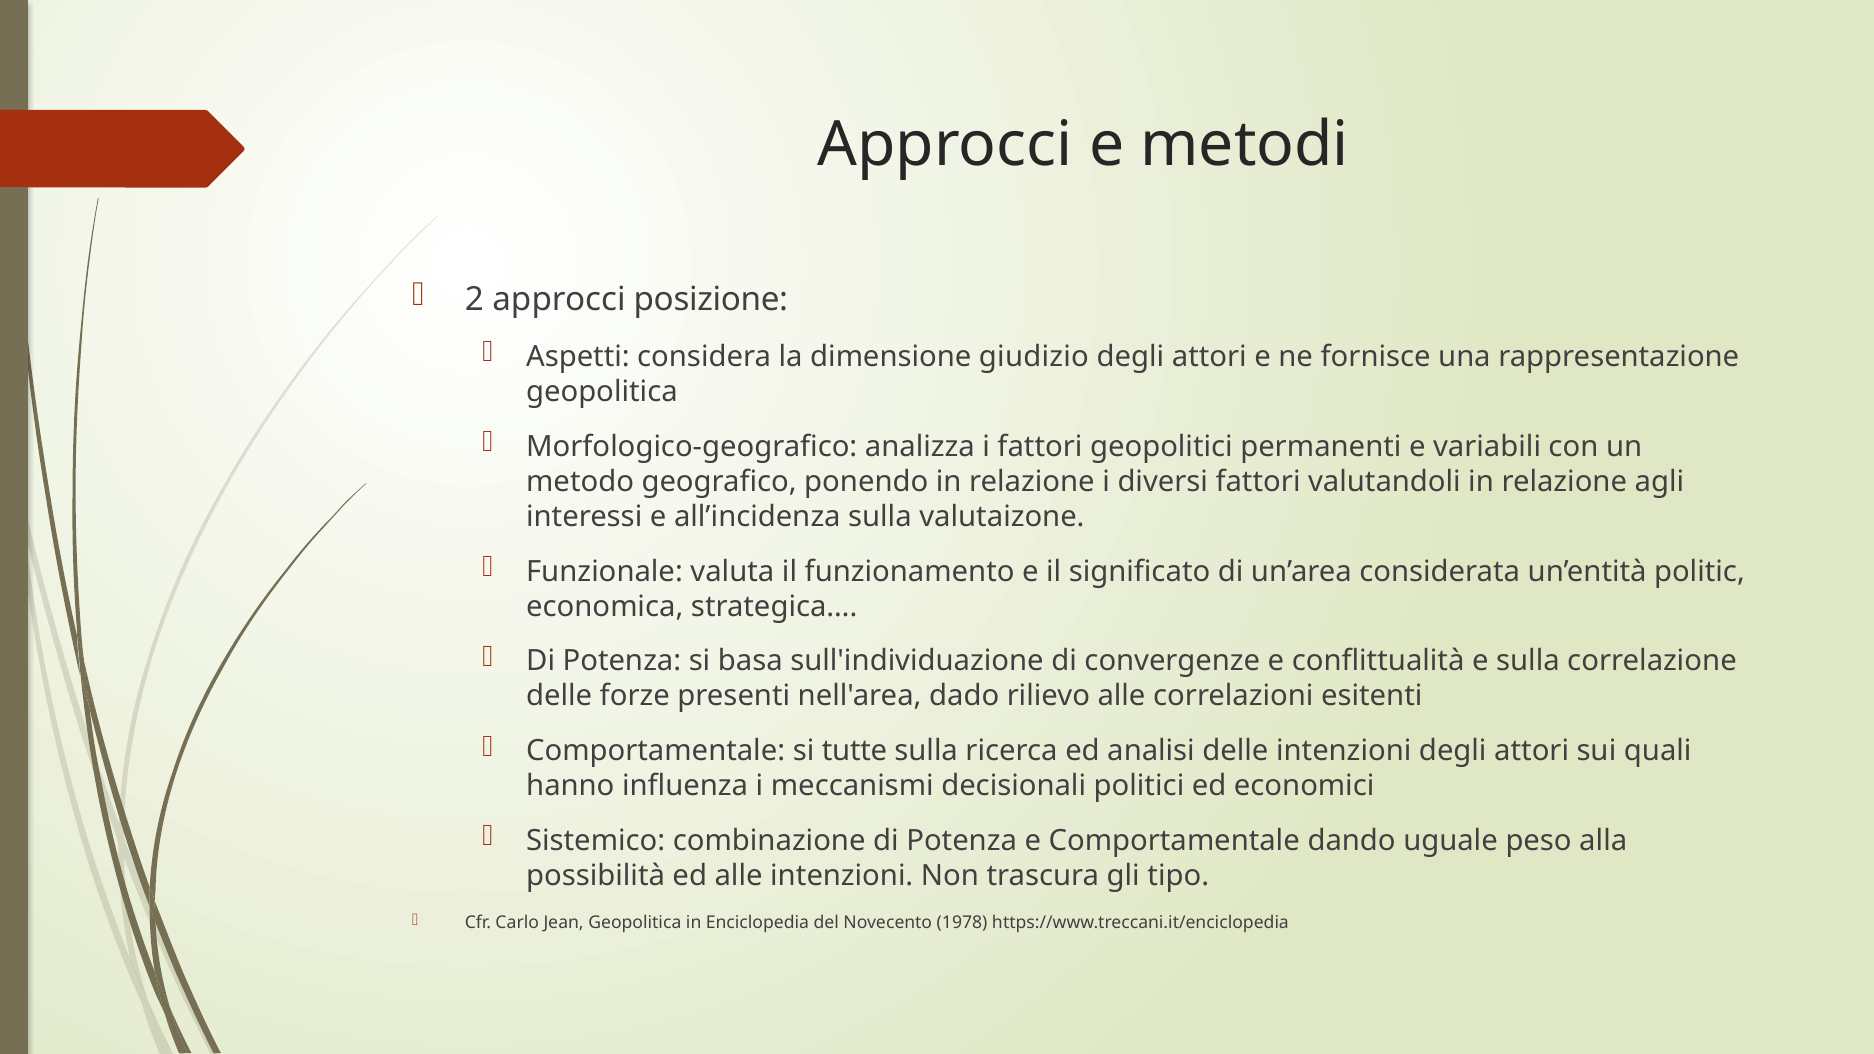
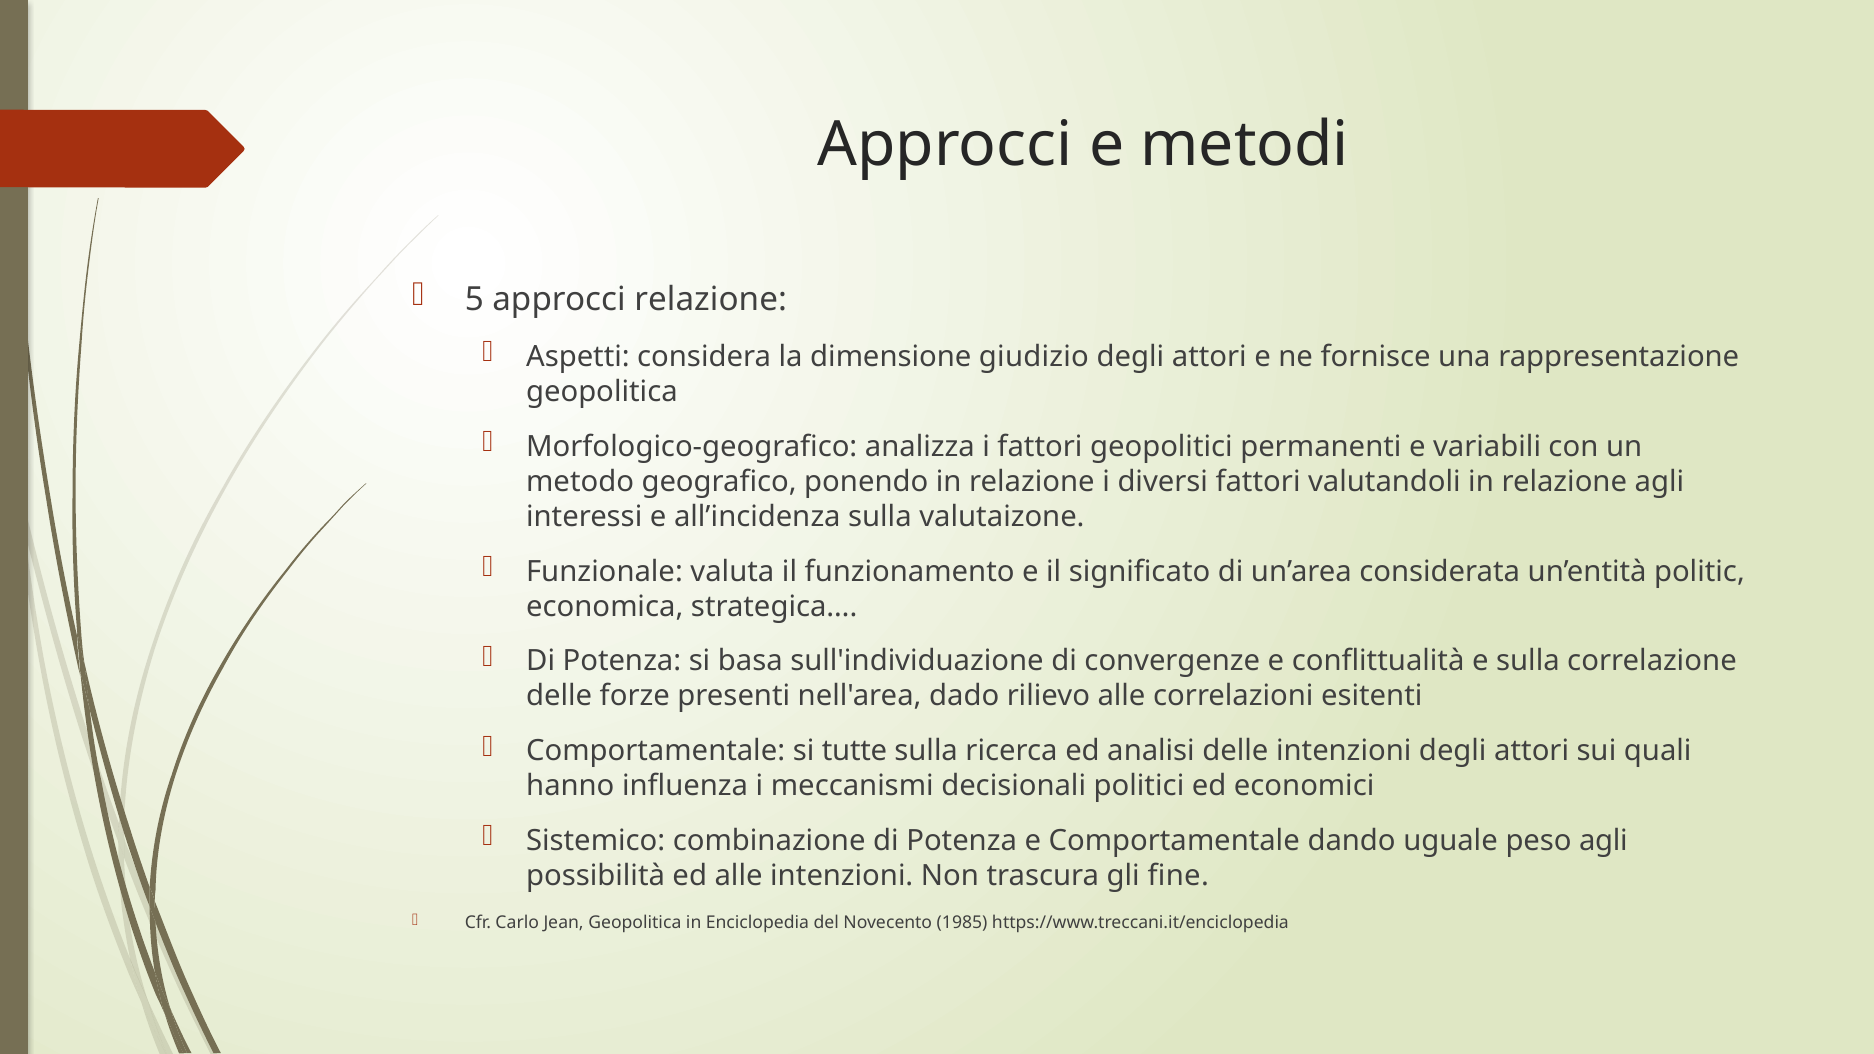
2: 2 -> 5 (474, 300)
approcci posizione: posizione -> relazione (711, 300)
peso alla: alla -> agli (1603, 841)
tipo: tipo -> fine (1178, 876)
1978: 1978 -> 1985 (962, 923)
